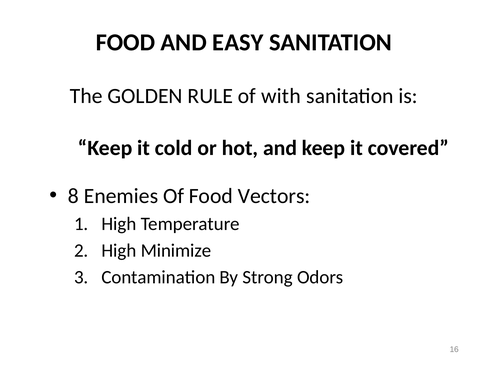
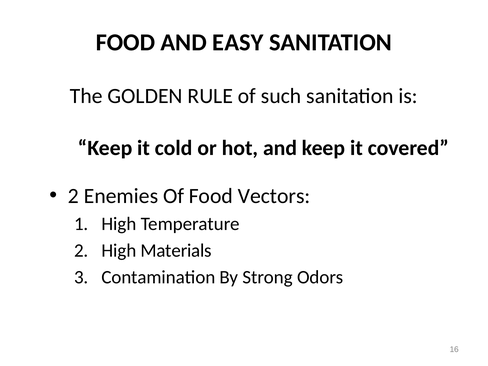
with: with -> such (281, 96)
8: 8 -> 2 (73, 196)
Minimize: Minimize -> Materials (176, 251)
